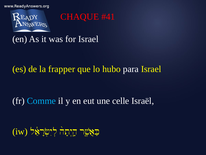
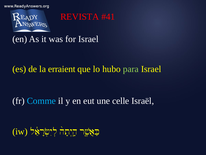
CHAQUE: CHAQUE -> REVISTA (80, 17)
frapper: frapper -> erraient (62, 69)
para colour: white -> light green (131, 69)
